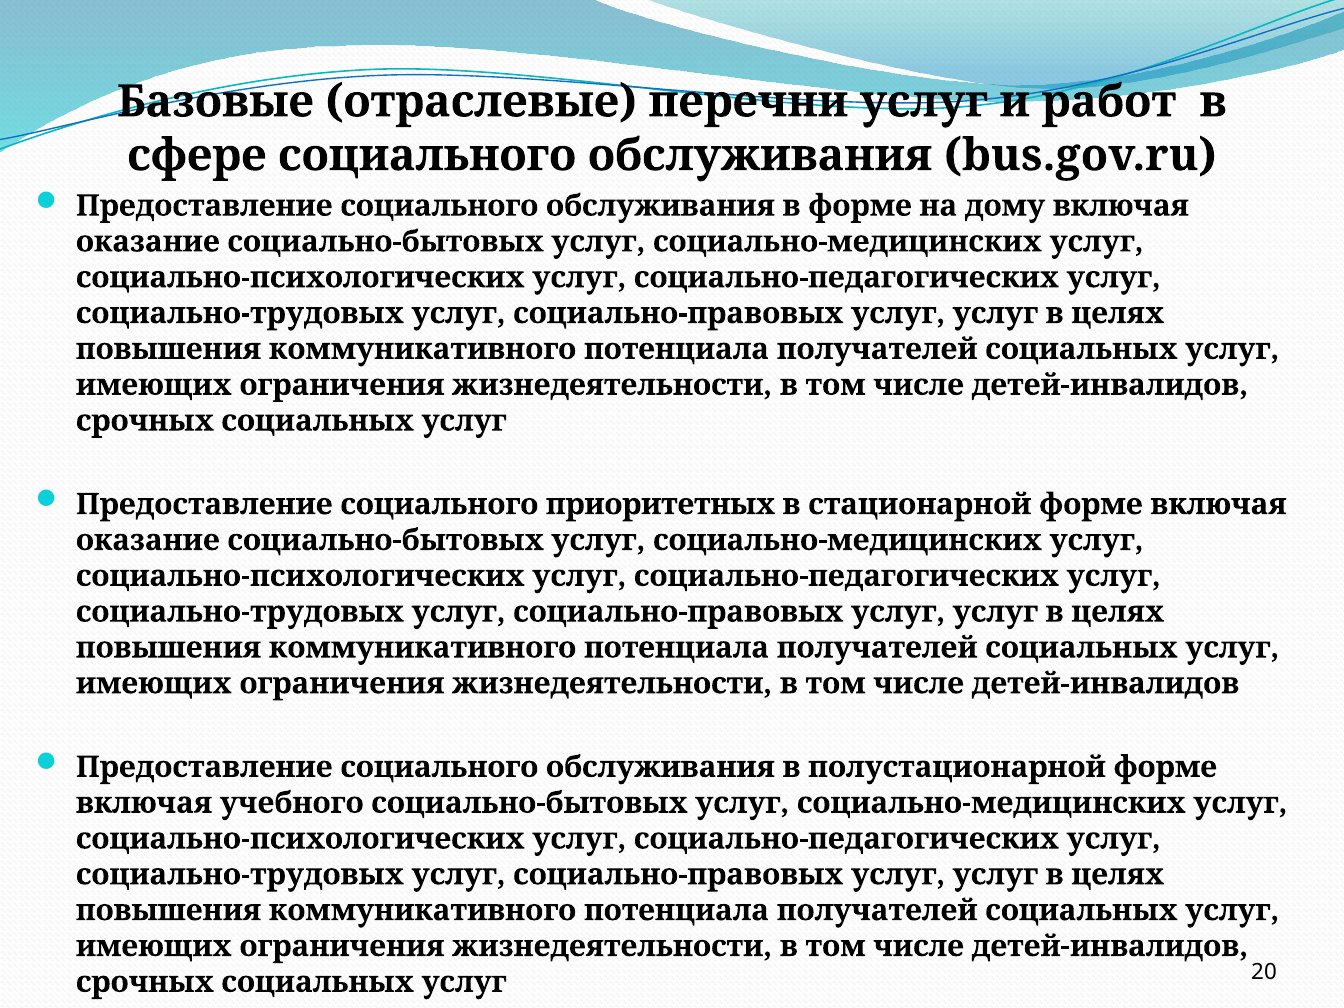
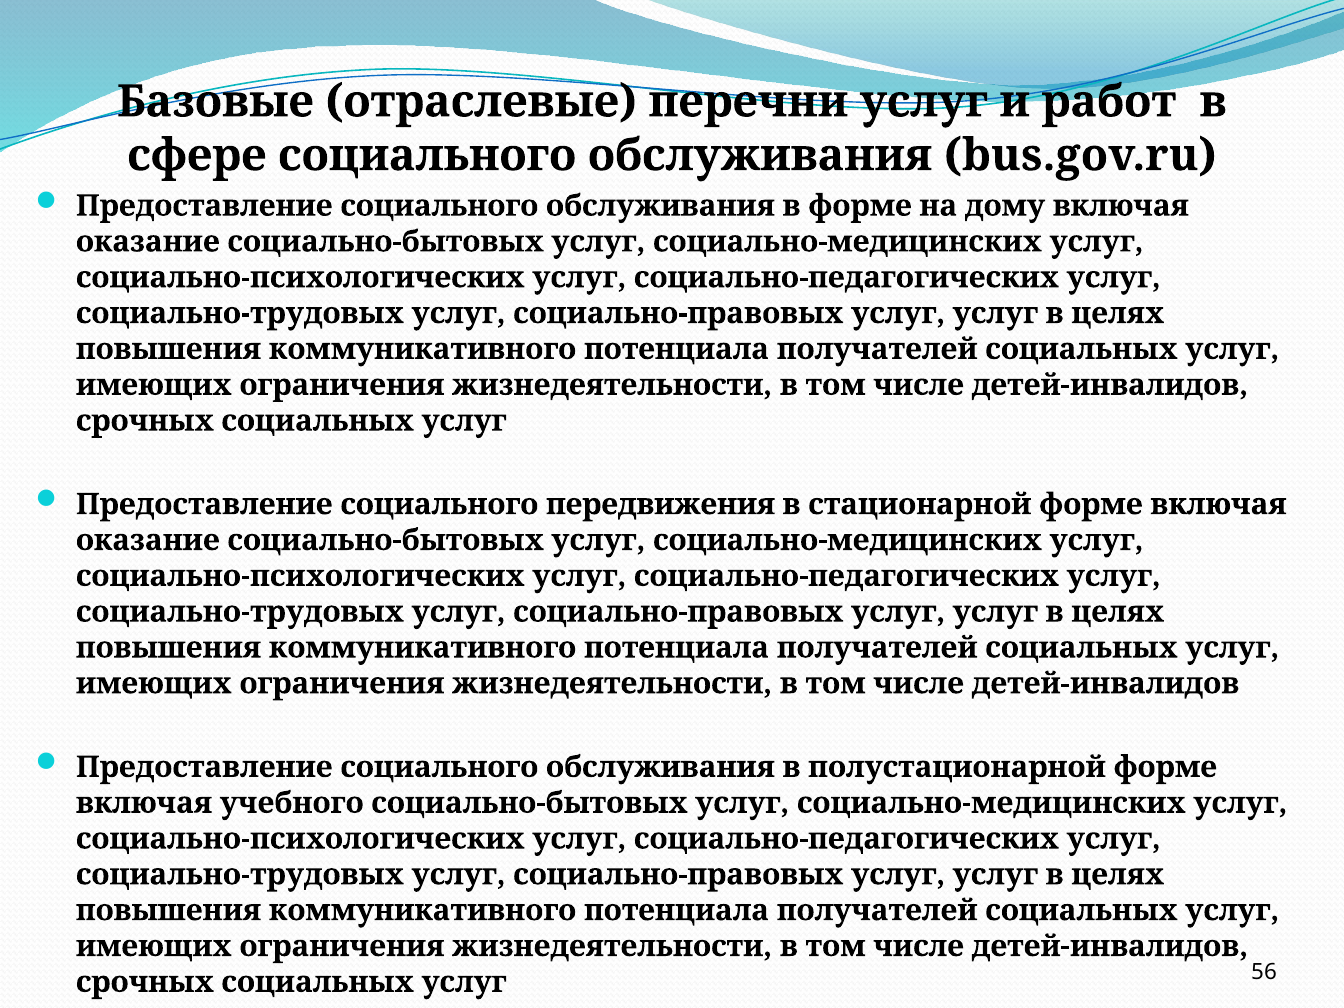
приоритетных: приоритетных -> передвижения (661, 504)
20: 20 -> 56 (1264, 972)
